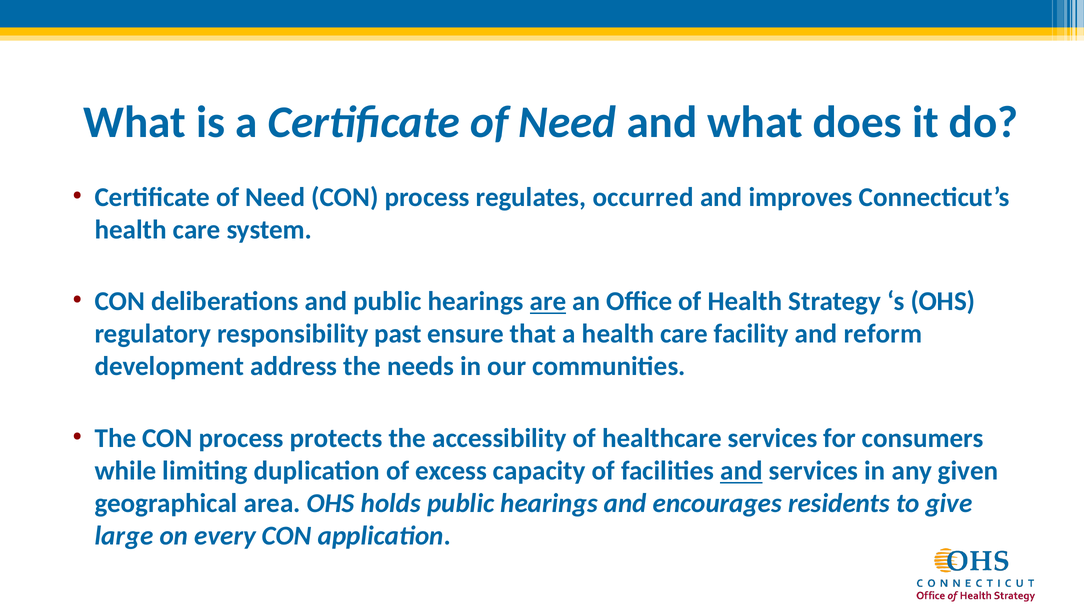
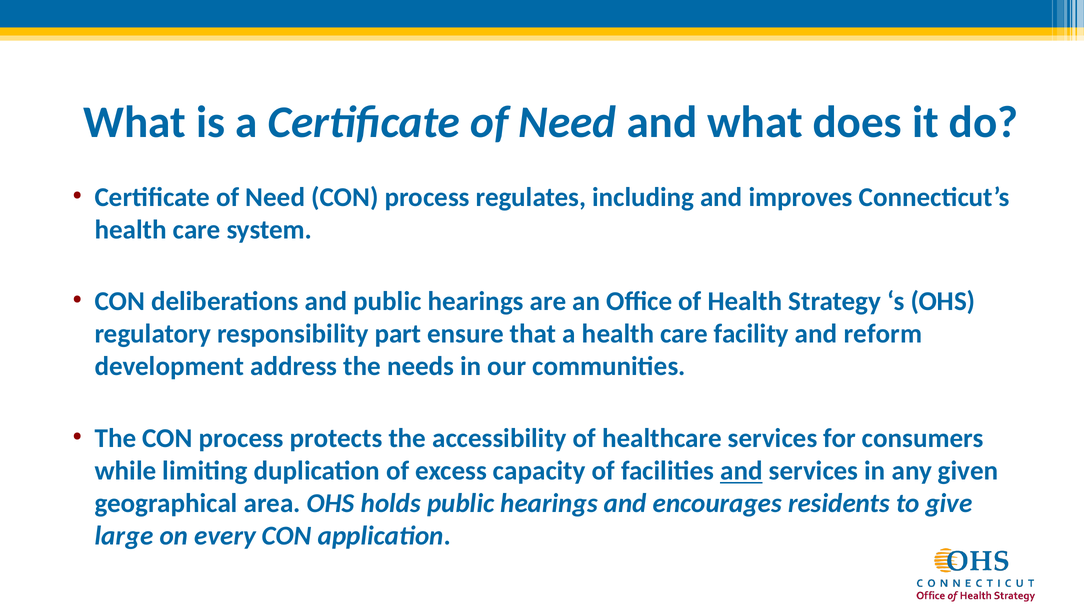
occurred: occurred -> including (643, 197)
are underline: present -> none (548, 301)
past: past -> part (398, 334)
